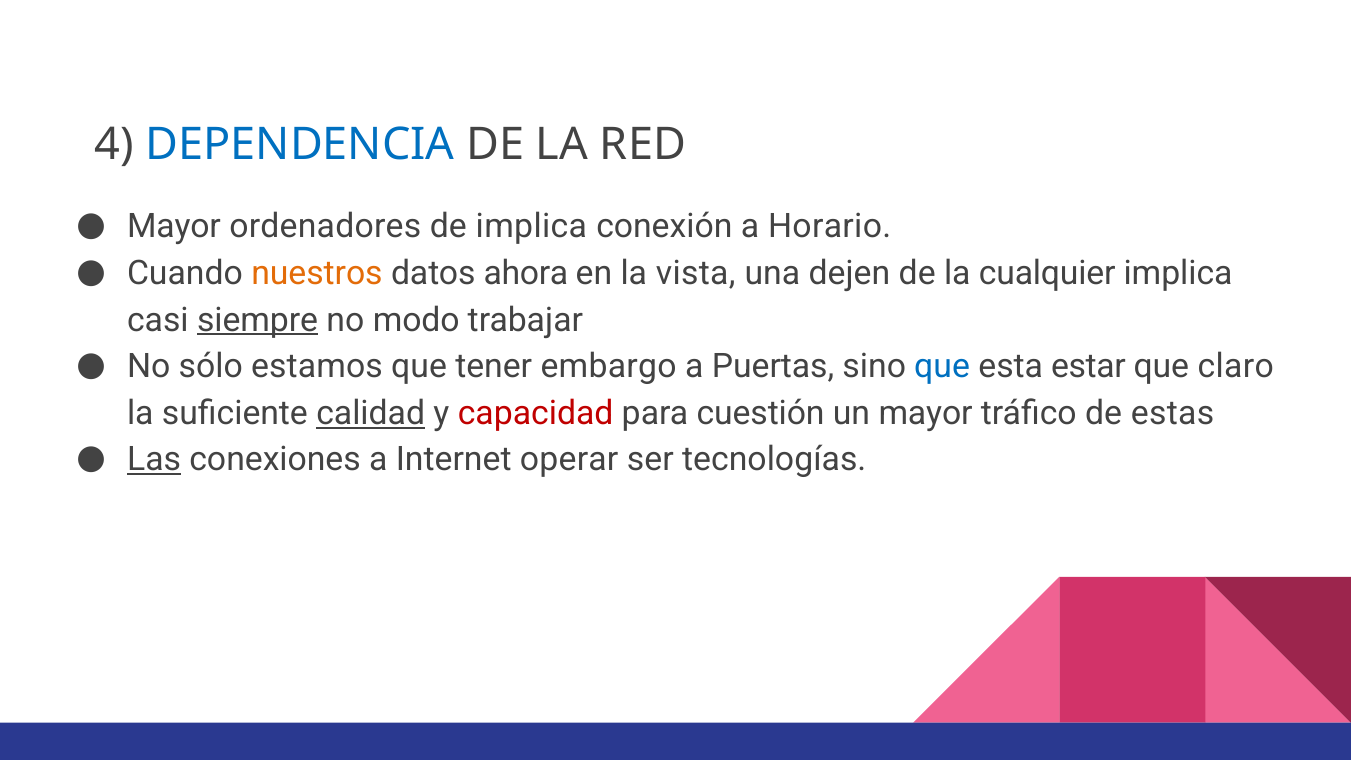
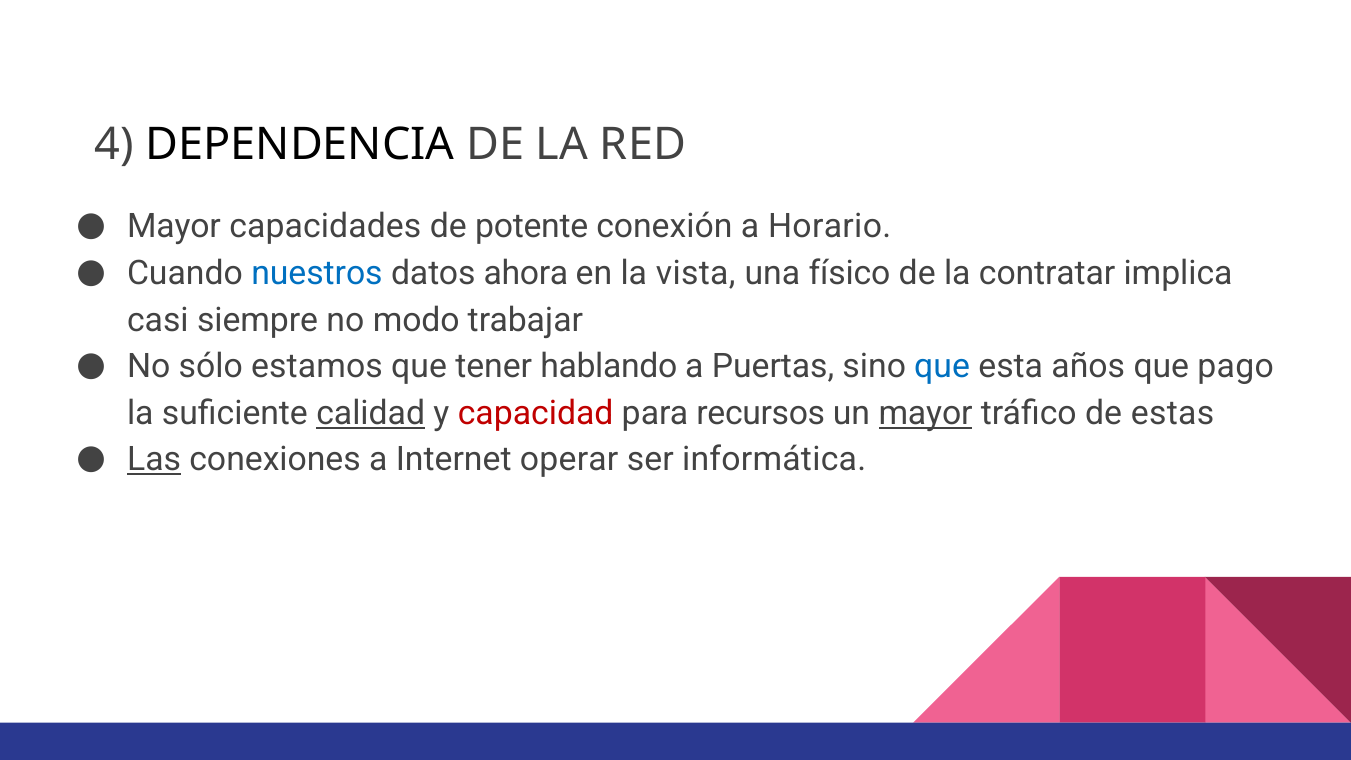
DEPENDENCIA colour: blue -> black (300, 144)
ordenadores: ordenadores -> capacidades (325, 227)
de implica: implica -> potente (532, 227)
nuestros colour: orange -> blue (317, 273)
dejen: dejen -> físico (850, 273)
cualquier: cualquier -> contratar (1047, 273)
siempre underline: present -> none (258, 320)
embargo: embargo -> hablando (609, 366)
estar: estar -> años (1088, 366)
claro: claro -> pago (1236, 366)
cuestión: cuestión -> recursos (761, 413)
mayor underline: none -> present (926, 413)
tecnologías: tecnologías -> informática (774, 460)
